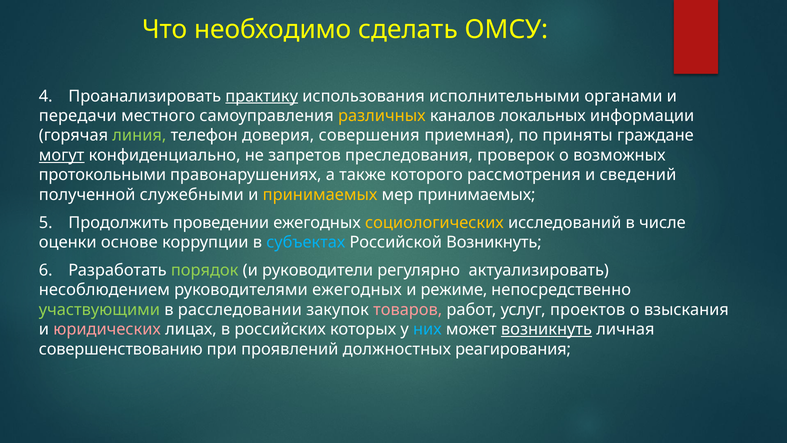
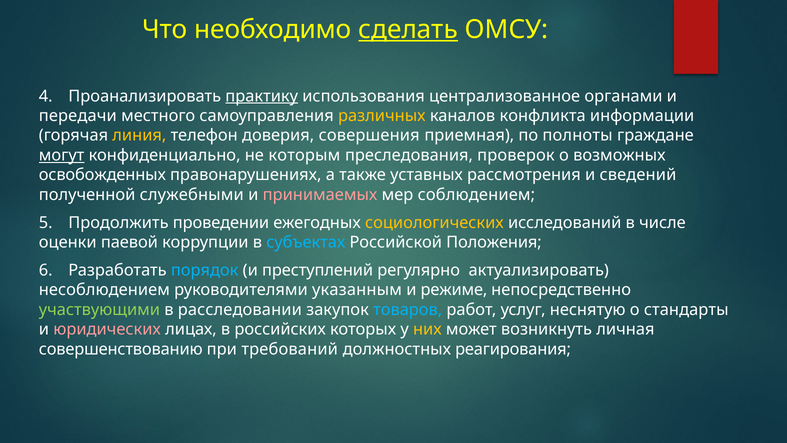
сделать underline: none -> present (408, 29)
исполнительными: исполнительными -> централизованное (505, 96)
локальных: локальных -> конфликта (543, 116)
линия colour: light green -> yellow (139, 135)
приняты: приняты -> полноты (578, 135)
запретов: запретов -> которым (304, 155)
протокольными: протокольными -> освобожденных (102, 175)
которого: которого -> уставных (427, 175)
принимаемых colour: yellow -> pink (320, 195)
мер принимаемых: принимаемых -> соблюдением (476, 195)
основе: основе -> паевой (129, 242)
Российской Возникнуть: Возникнуть -> Положения (494, 242)
порядок colour: light green -> light blue (205, 270)
руководители: руководители -> преступлений (318, 270)
руководителями ежегодных: ежегодных -> указанным (357, 290)
товаров colour: pink -> light blue (408, 310)
проектов: проектов -> неснятую (588, 310)
взыскания: взыскания -> стандарты (686, 310)
них colour: light blue -> yellow (427, 329)
возникнуть underline: present -> none (547, 329)
проявлений: проявлений -> требований (290, 349)
